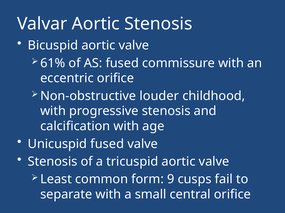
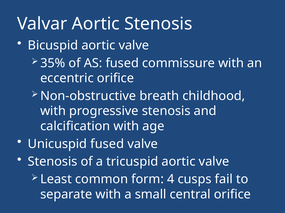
61%: 61% -> 35% (53, 63)
louder: louder -> breath (159, 96)
9: 9 -> 4 (171, 180)
